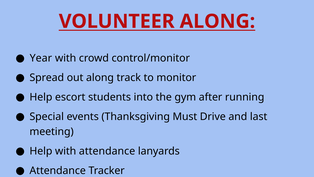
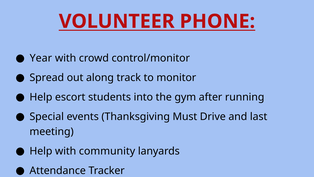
VOLUNTEER ALONG: ALONG -> PHONE (217, 21)
with attendance: attendance -> community (107, 151)
